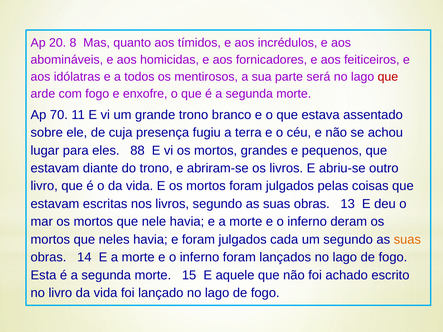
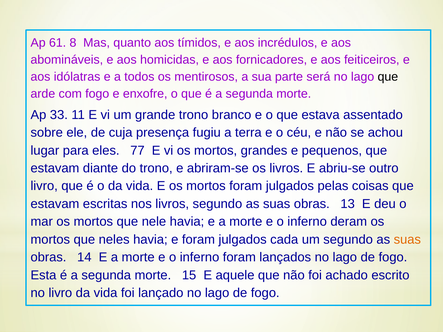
20: 20 -> 61 (58, 43)
que colour: red -> black (388, 77)
70: 70 -> 33 (59, 115)
88: 88 -> 77 (137, 151)
